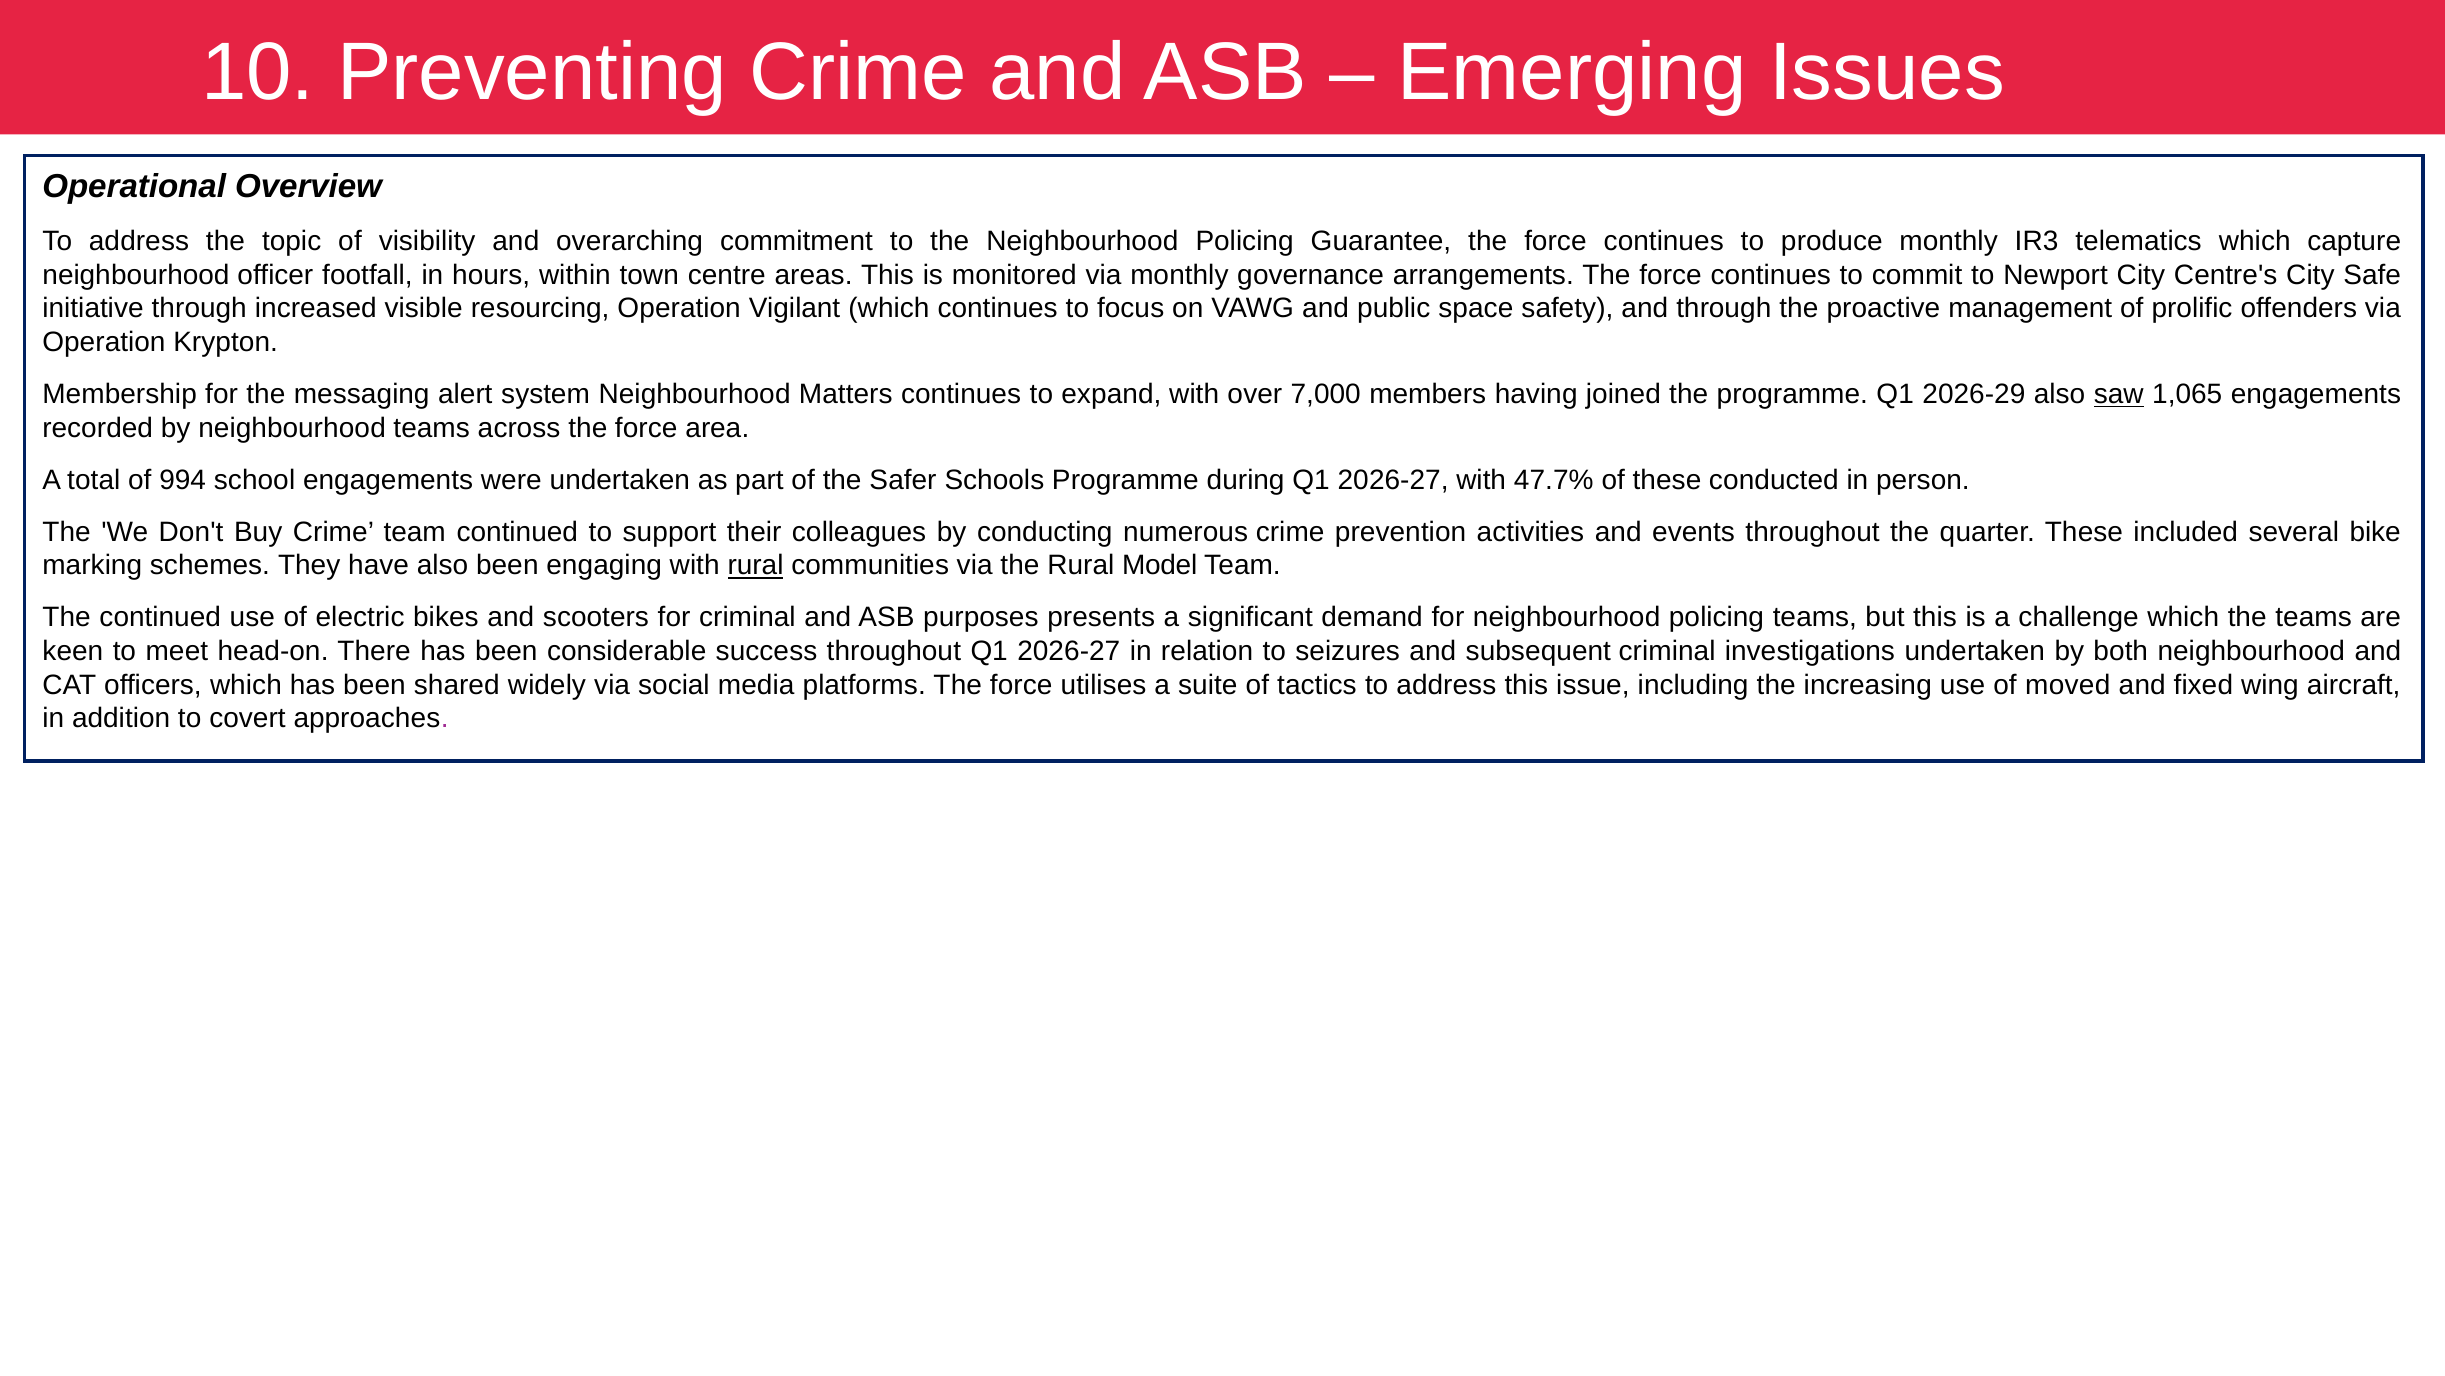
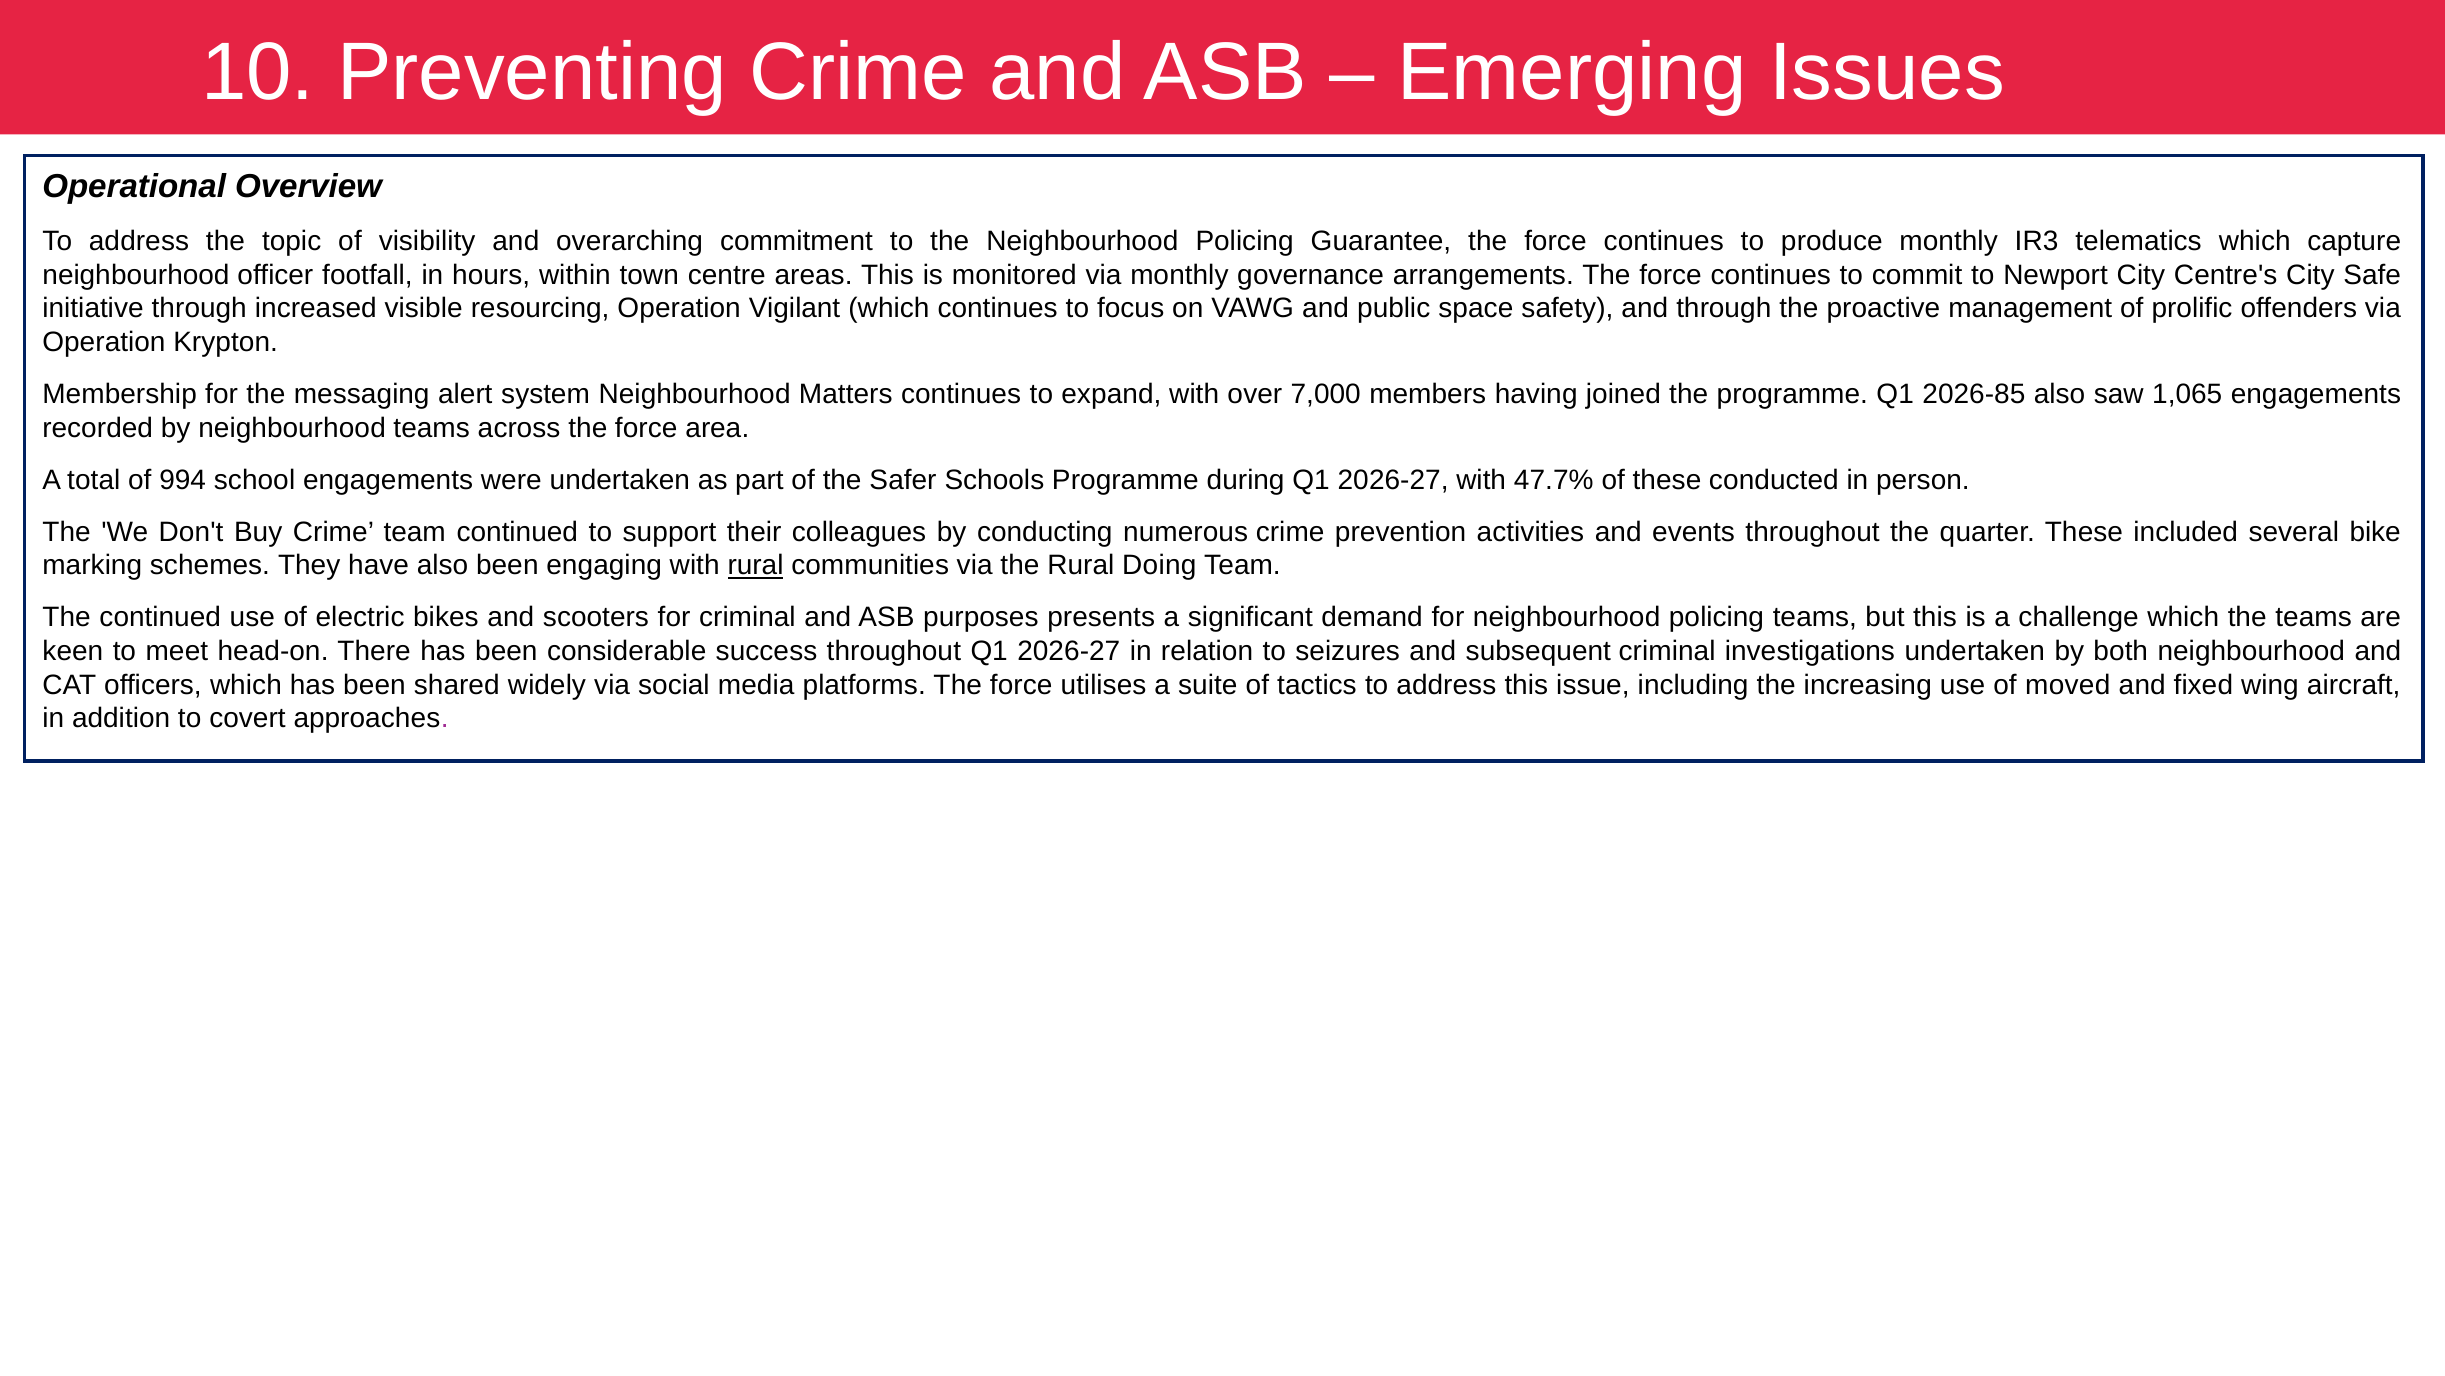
2026-29: 2026-29 -> 2026-85 (1974, 394)
saw underline: present -> none (2119, 394)
Model: Model -> Doing (1159, 565)
